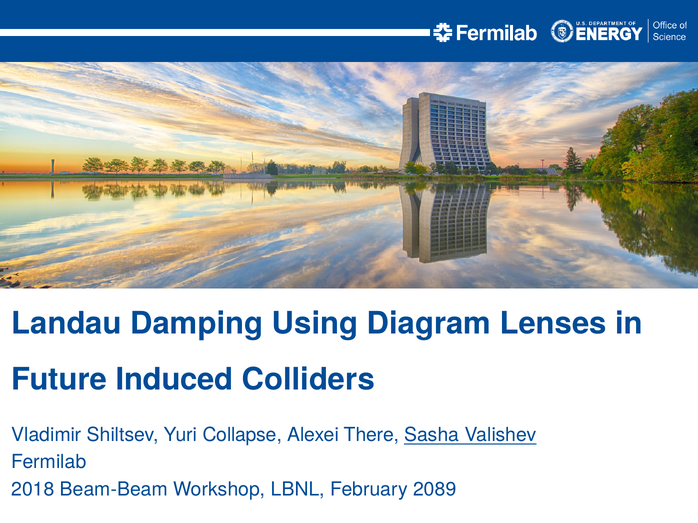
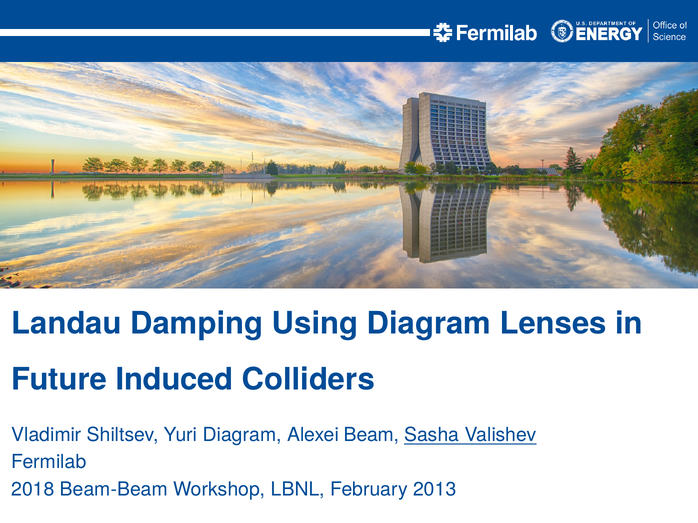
Yuri Collapse: Collapse -> Diagram (242, 435)
There: There -> Beam (372, 435)
2089: 2089 -> 2013 (435, 490)
